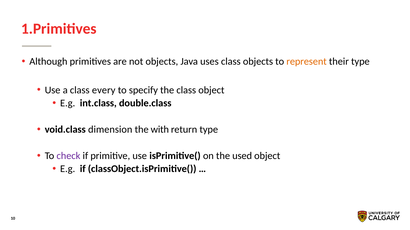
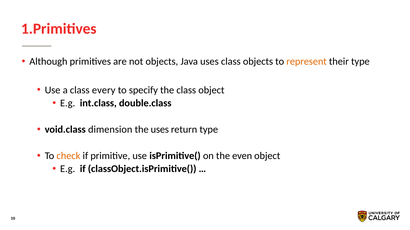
the with: with -> uses (160, 130)
check colour: purple -> orange (68, 156)
used: used -> even (242, 156)
